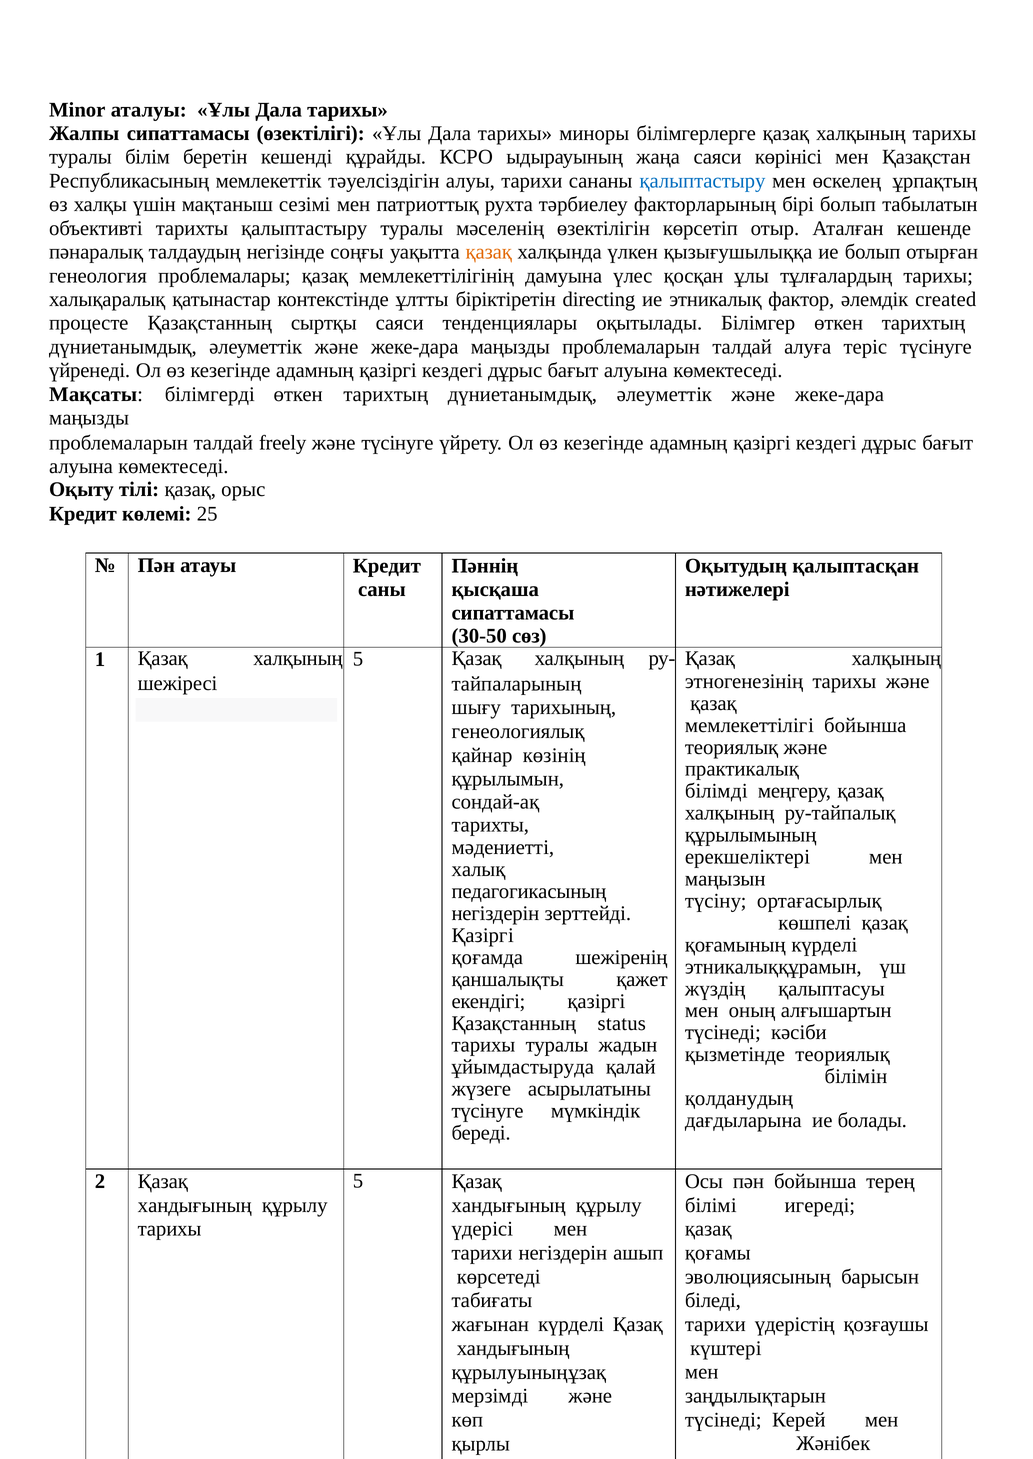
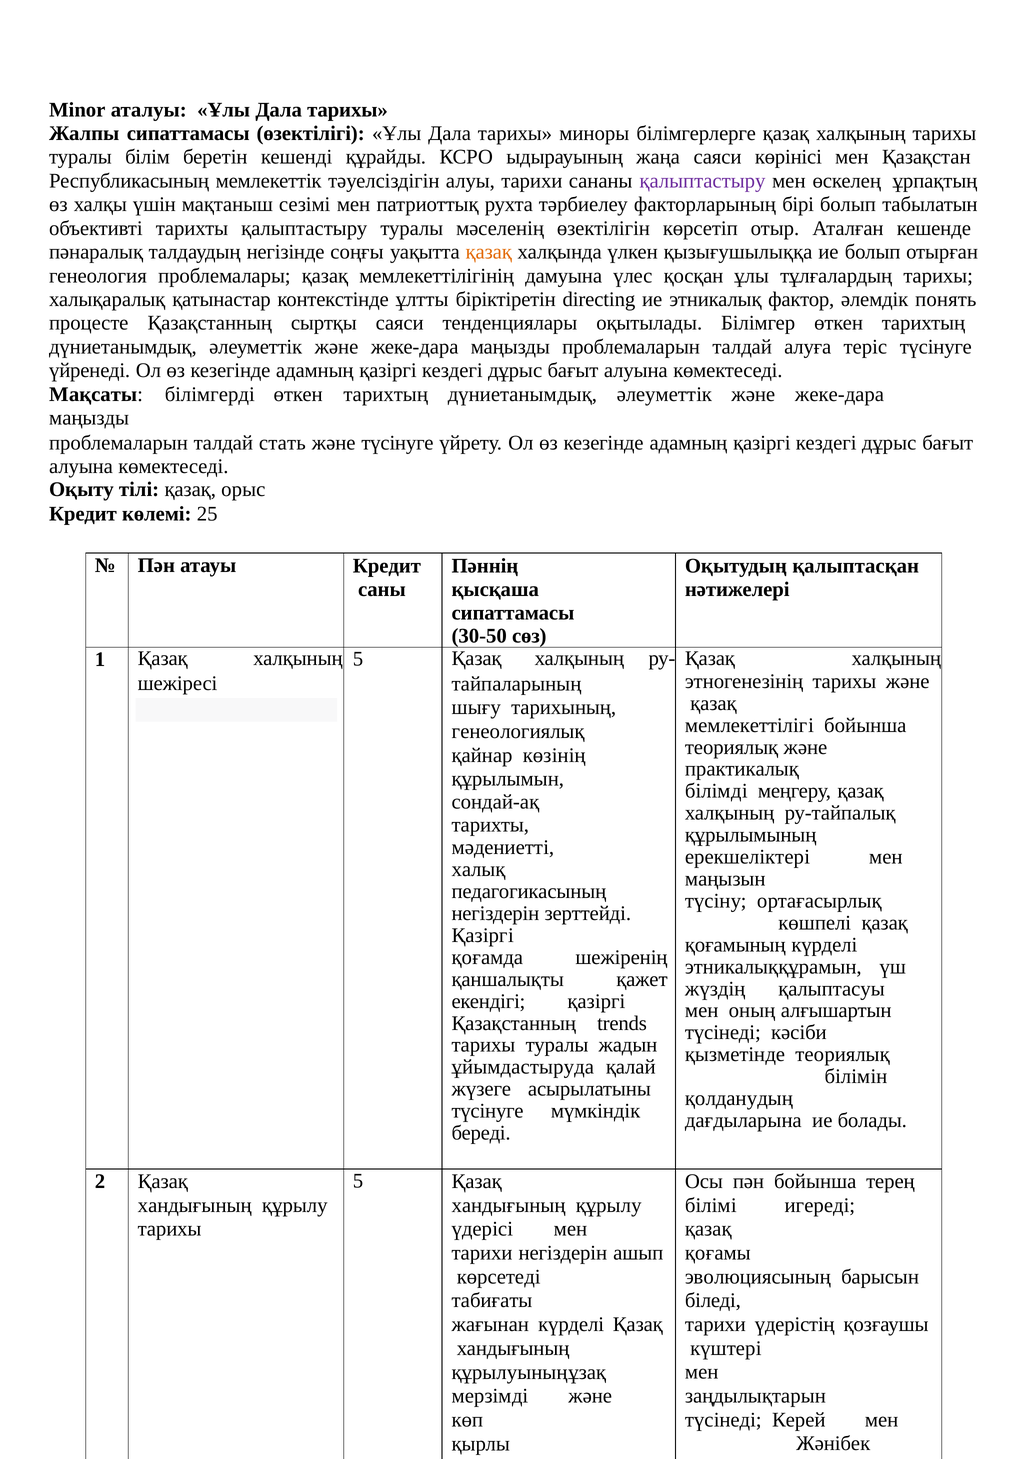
қалыптастыру colour: blue -> purple (702, 181)
created: created -> понять (946, 299)
freely: freely -> стать (282, 443)
status: status -> trends (622, 1023)
